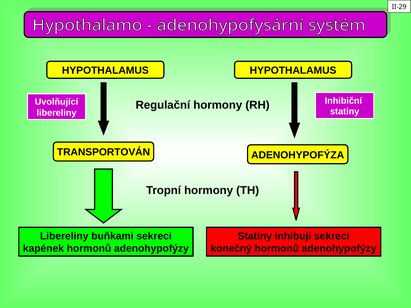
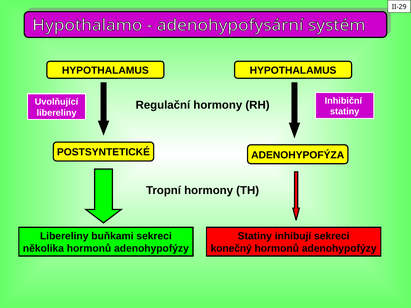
TRANSPORTOVÁN: TRANSPORTOVÁN -> POSTSYNTETICKÉ (103, 152)
kapének: kapének -> několika (43, 249)
